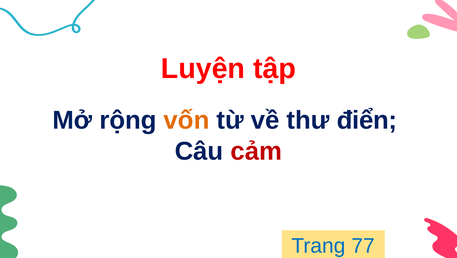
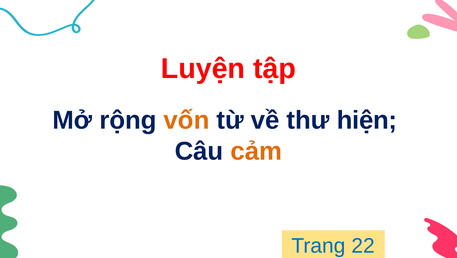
điển: điển -> hiện (367, 120)
cảm colour: red -> orange (256, 151)
77: 77 -> 22 (363, 246)
